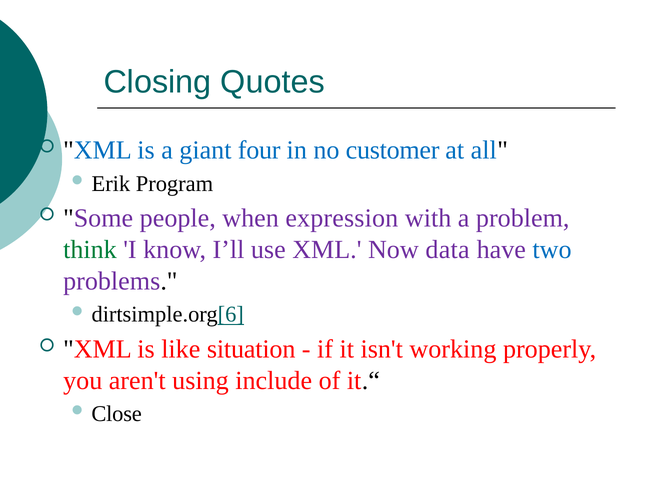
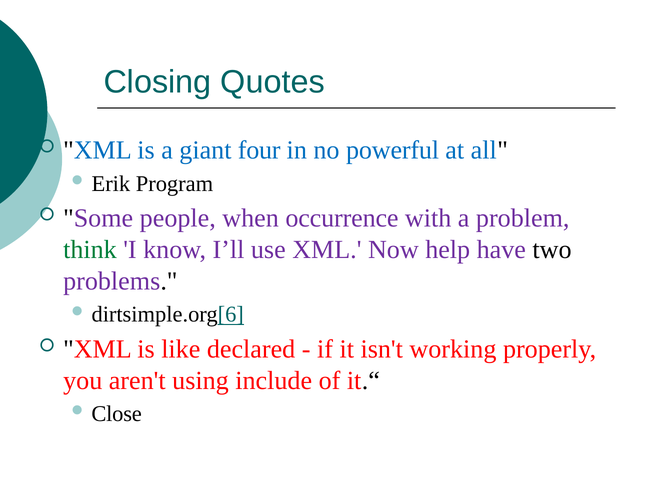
customer: customer -> powerful (393, 150)
expression: expression -> occurrence (342, 218)
data: data -> help (448, 250)
two colour: blue -> black (552, 250)
situation: situation -> declared (251, 349)
